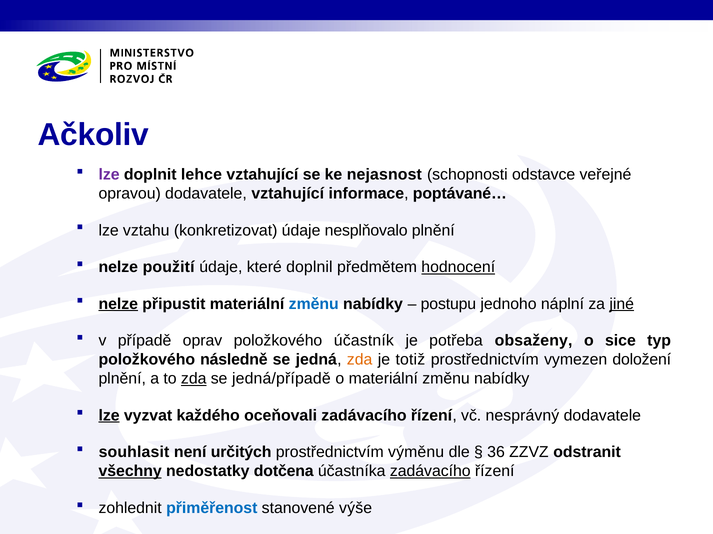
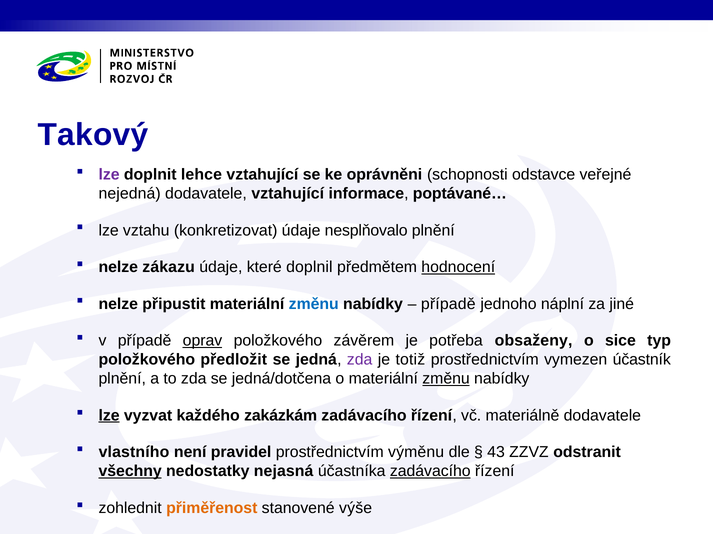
Ačkoliv: Ačkoliv -> Takový (93, 135)
nejasnost: nejasnost -> oprávněni (384, 175)
opravou: opravou -> nejedná (130, 194)
použití: použití -> zákazu (169, 267)
nelze underline: present -> none (118, 304)
postupu: postupu -> případě (448, 304)
jiné underline: present -> none (622, 304)
oprav underline: none -> present (202, 341)
účastník: účastník -> závěrem (364, 341)
následně: následně -> předložit (234, 360)
zda colour: orange -> purple (360, 360)
doložení: doložení -> účastník (642, 360)
zda underline: present -> none (194, 379)
jedná/případě: jedná/případě -> jedná/dotčena (281, 379)
změnu underline: none -> present (446, 379)
oceňovali: oceňovali -> zakázkám (281, 416)
nesprávný: nesprávný -> materiálně (522, 416)
souhlasit: souhlasit -> vlastního (134, 453)
určitých: určitých -> pravidel (241, 453)
36: 36 -> 43 (496, 453)
dotčena: dotčena -> nejasná (284, 472)
přiměřenost colour: blue -> orange (212, 509)
